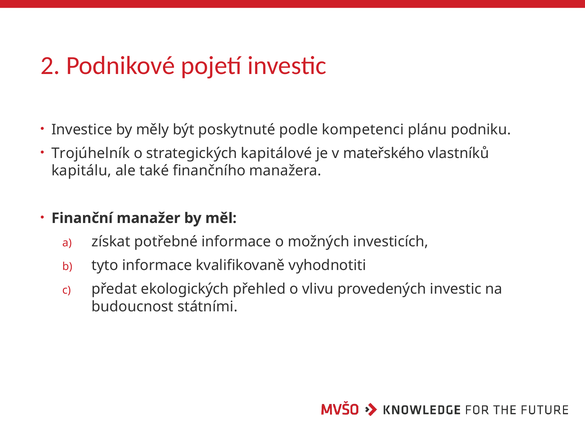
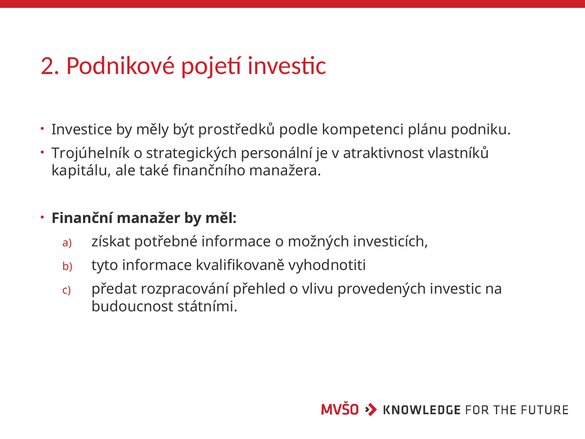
poskytnuté: poskytnuté -> prostředků (237, 130)
kapitálové: kapitálové -> personální (277, 153)
mateřského: mateřského -> atraktivnost (384, 153)
ekologických: ekologických -> rozpracování (185, 289)
